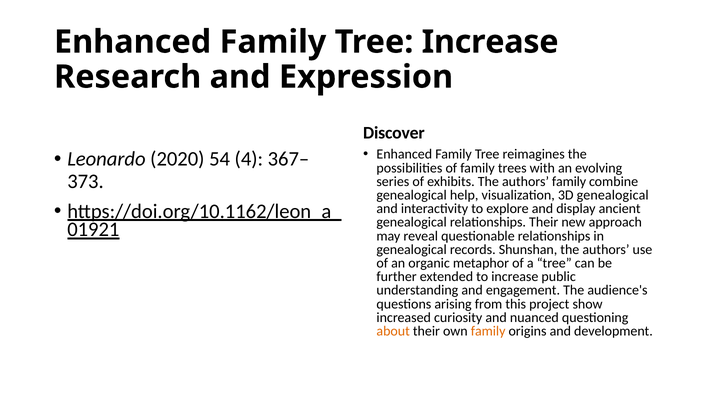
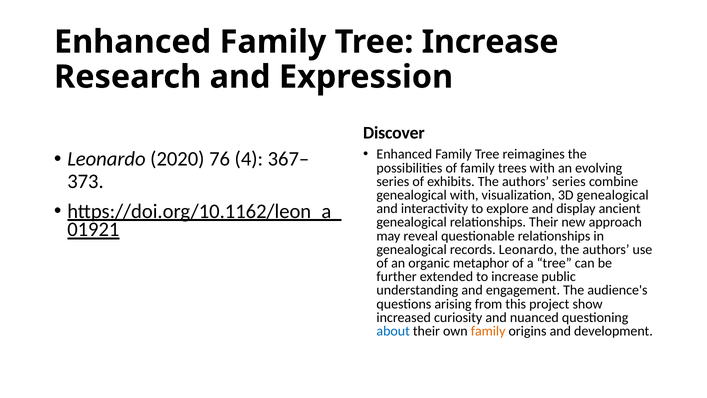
54: 54 -> 76 (220, 159)
authors family: family -> series (569, 181)
genealogical help: help -> with (464, 195)
records Shunshan: Shunshan -> Leonardo (528, 249)
about colour: orange -> blue (393, 331)
